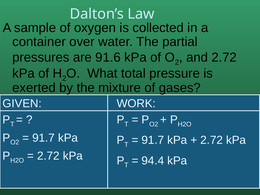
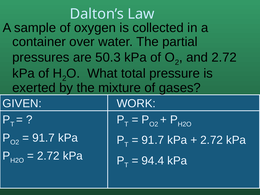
91.6: 91.6 -> 50.3 (108, 57)
